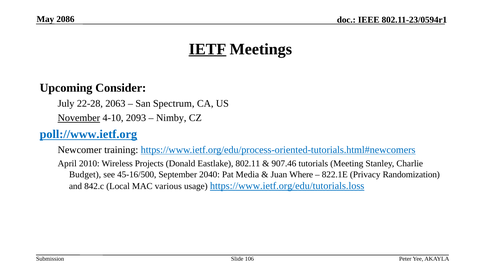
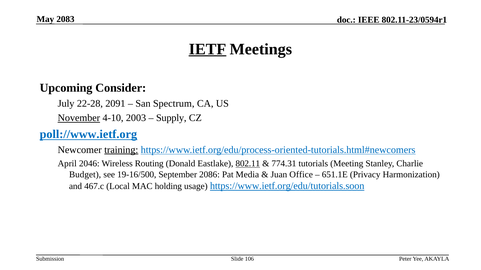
2086: 2086 -> 2083 (65, 19)
2063: 2063 -> 2091 (115, 104)
2093: 2093 -> 2003 (136, 118)
Nimby: Nimby -> Supply (171, 118)
training underline: none -> present (121, 150)
2010: 2010 -> 2046 (89, 164)
Projects: Projects -> Routing (149, 164)
802.11 underline: none -> present (248, 164)
907.46: 907.46 -> 774.31 (284, 164)
45-16/500: 45-16/500 -> 19-16/500 (137, 175)
2040: 2040 -> 2086 (209, 175)
Where: Where -> Office (301, 175)
822.1E: 822.1E -> 651.1E (335, 175)
Randomization: Randomization -> Harmonization (411, 175)
842.c: 842.c -> 467.c (94, 187)
various: various -> holding (168, 187)
https://www.ietf.org/edu/tutorials.loss: https://www.ietf.org/edu/tutorials.loss -> https://www.ietf.org/edu/tutorials.soon (287, 186)
